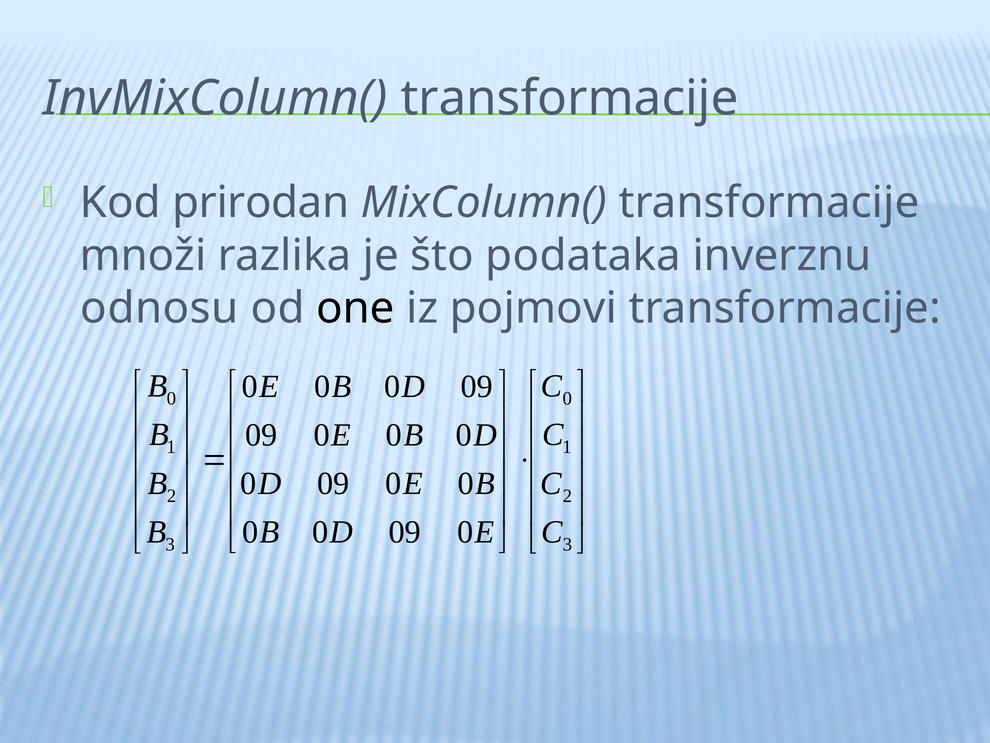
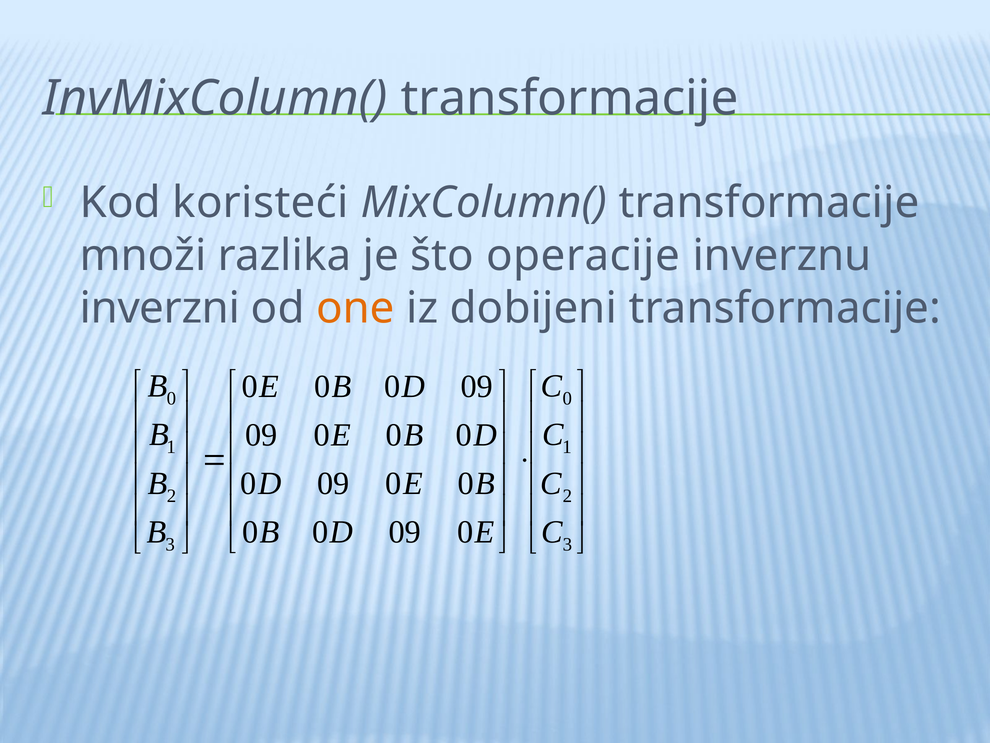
prirodan: prirodan -> koristeći (260, 203)
podataka: podataka -> operacije (583, 255)
odnosu: odnosu -> inverzni (160, 308)
one colour: black -> orange (355, 308)
pojmovi: pojmovi -> dobijeni (533, 308)
